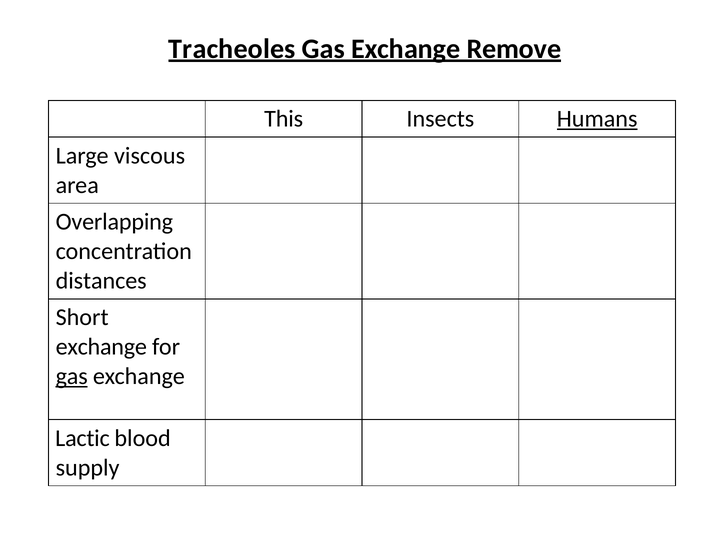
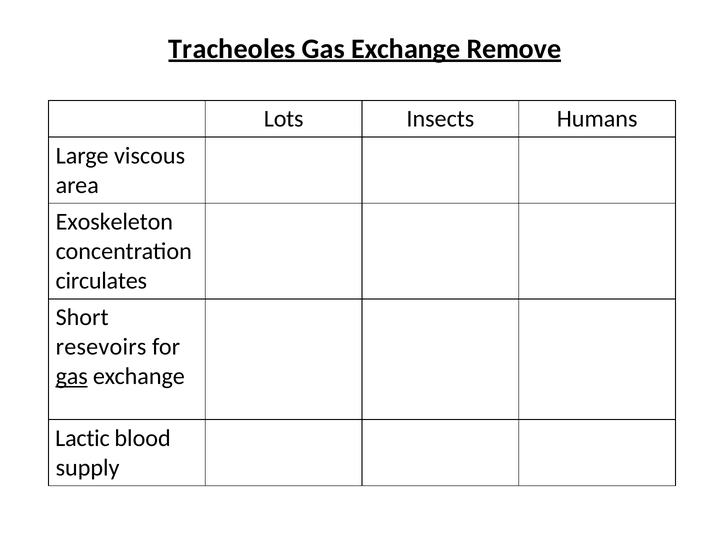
This: This -> Lots (284, 119)
Humans underline: present -> none (597, 119)
Overlapping: Overlapping -> Exoskeleton (114, 222)
distances: distances -> circulates (101, 281)
exchange: exchange -> resevoirs (101, 347)
